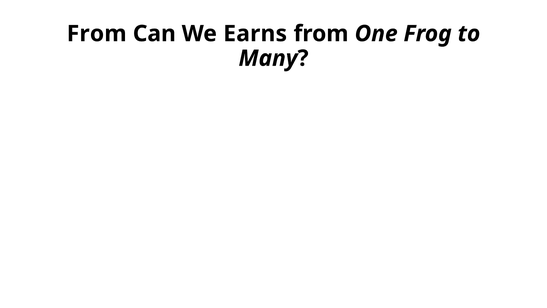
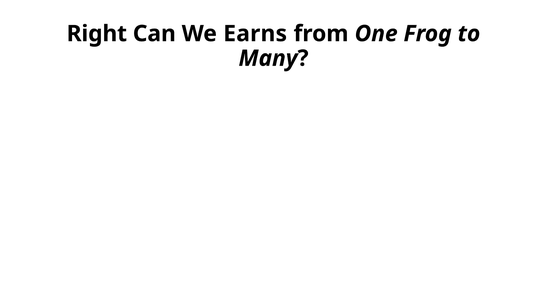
From: From -> Right (97, 34)
